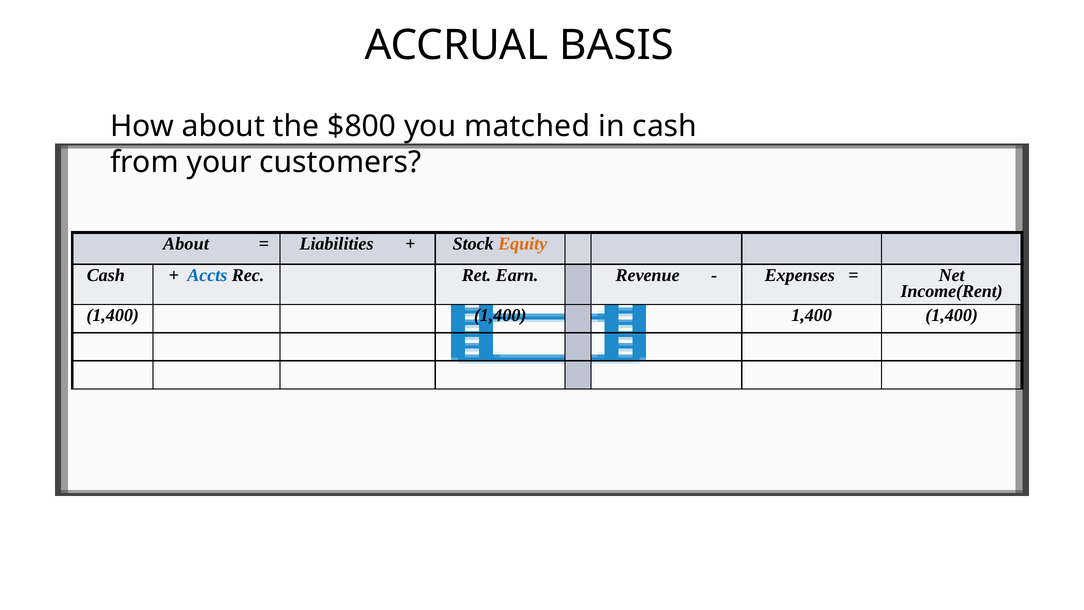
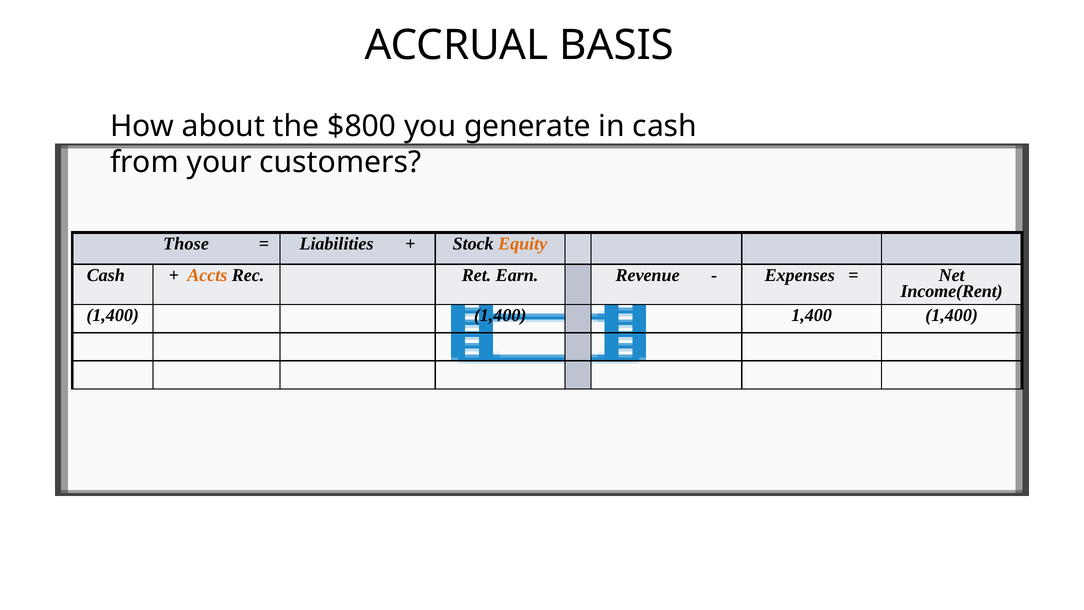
matched: matched -> generate (527, 126)
About: About -> Those (186, 244)
Accts colour: blue -> orange (207, 275)
